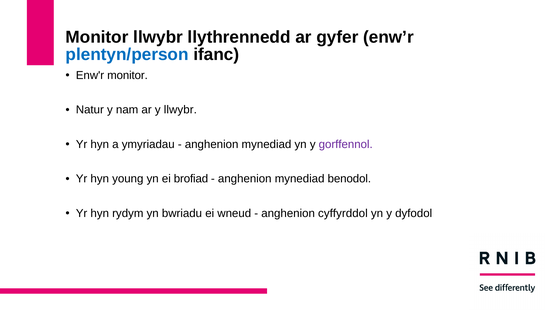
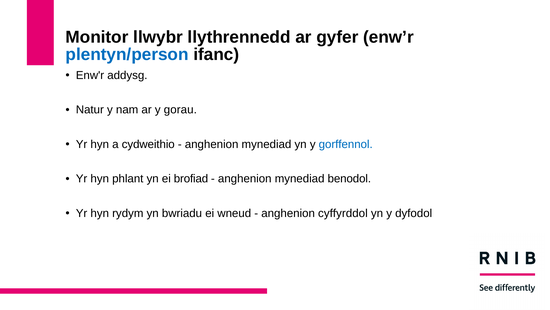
Enw'r monitor: monitor -> addysg (127, 75)
y llwybr: llwybr -> gorau (180, 110)
ymyriadau: ymyriadau -> cydweithio (148, 144)
gorffennol colour: purple -> blue (346, 144)
young: young -> phlant (128, 178)
